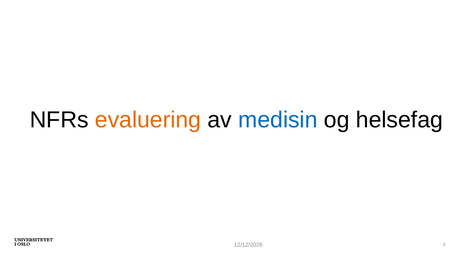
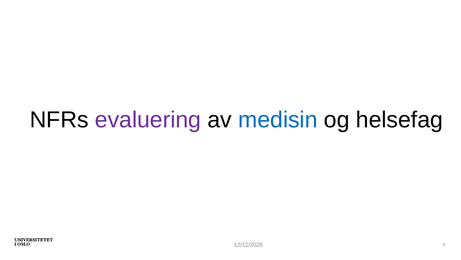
evaluering colour: orange -> purple (148, 120)
